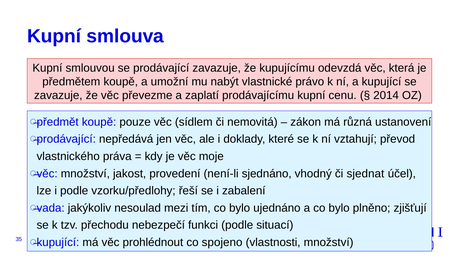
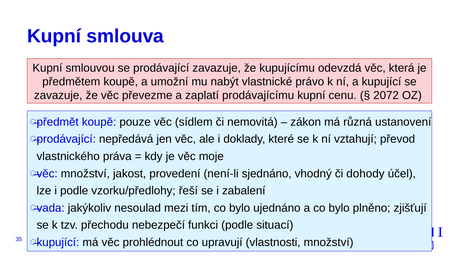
2014: 2014 -> 2072 (386, 96)
sjednat: sjednat -> dohody (365, 174)
spojeno: spojeno -> upravují (222, 243)
